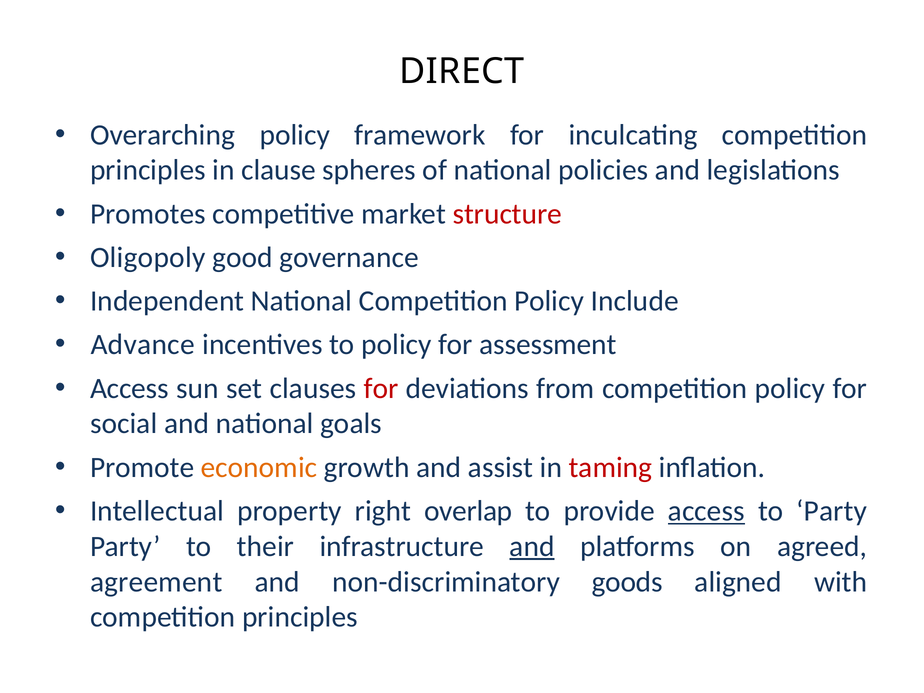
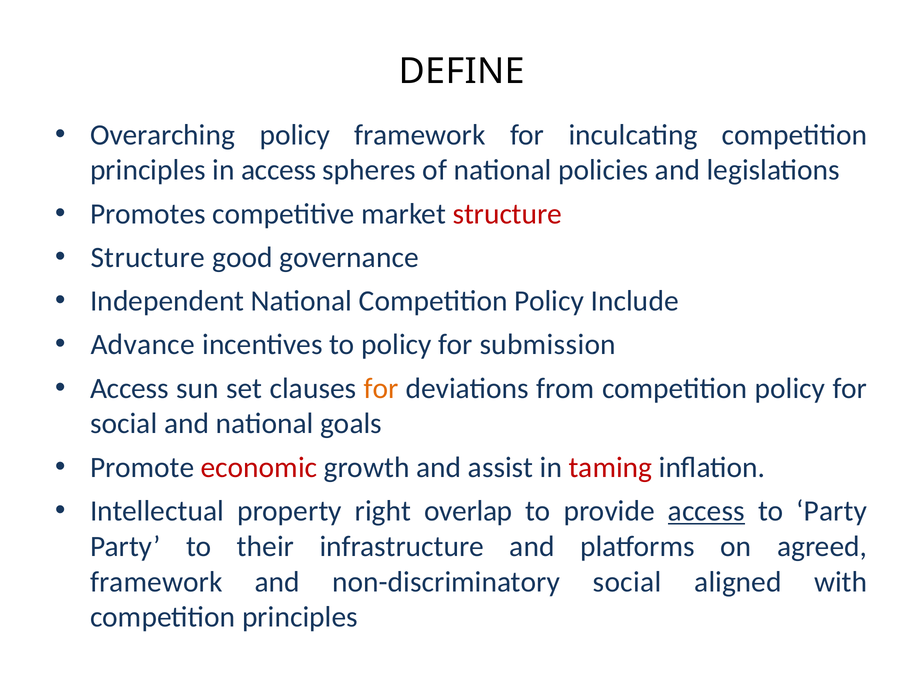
DIRECT: DIRECT -> DEFINE (462, 72)
in clause: clause -> access (279, 170)
Oligopoly: Oligopoly -> Structure (148, 257)
assessment: assessment -> submission (548, 345)
for colour: red -> orange (381, 388)
economic colour: orange -> red (259, 467)
and underline: present -> none (532, 546)
agreement: agreement -> framework (156, 582)
non-discriminatory goods: goods -> social (627, 582)
